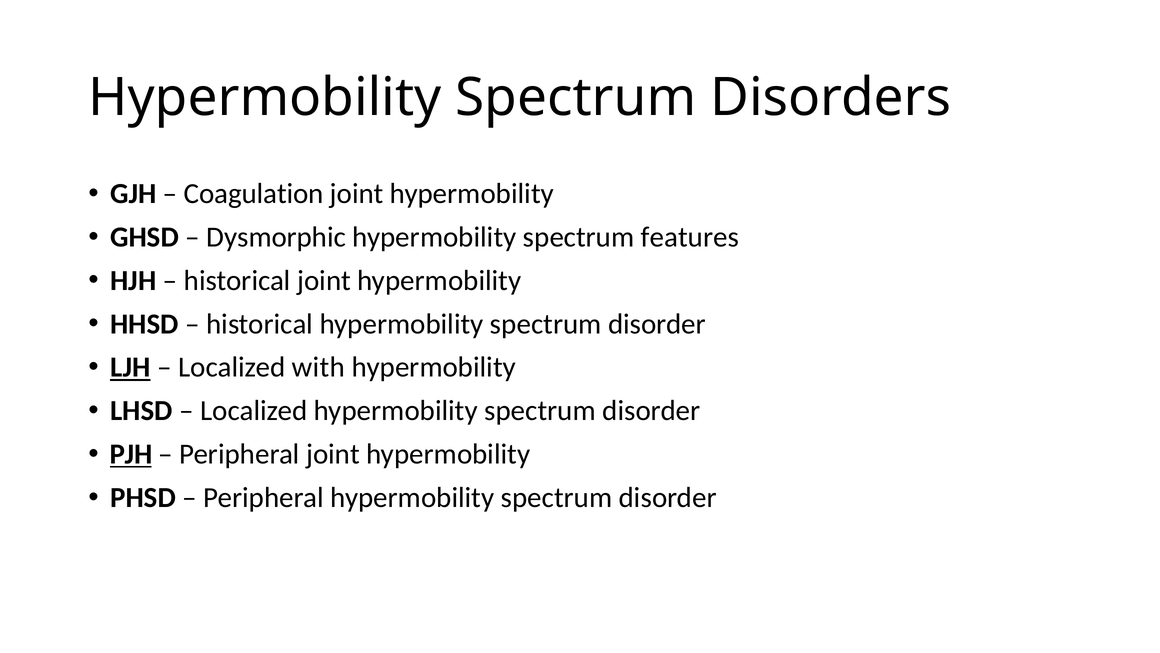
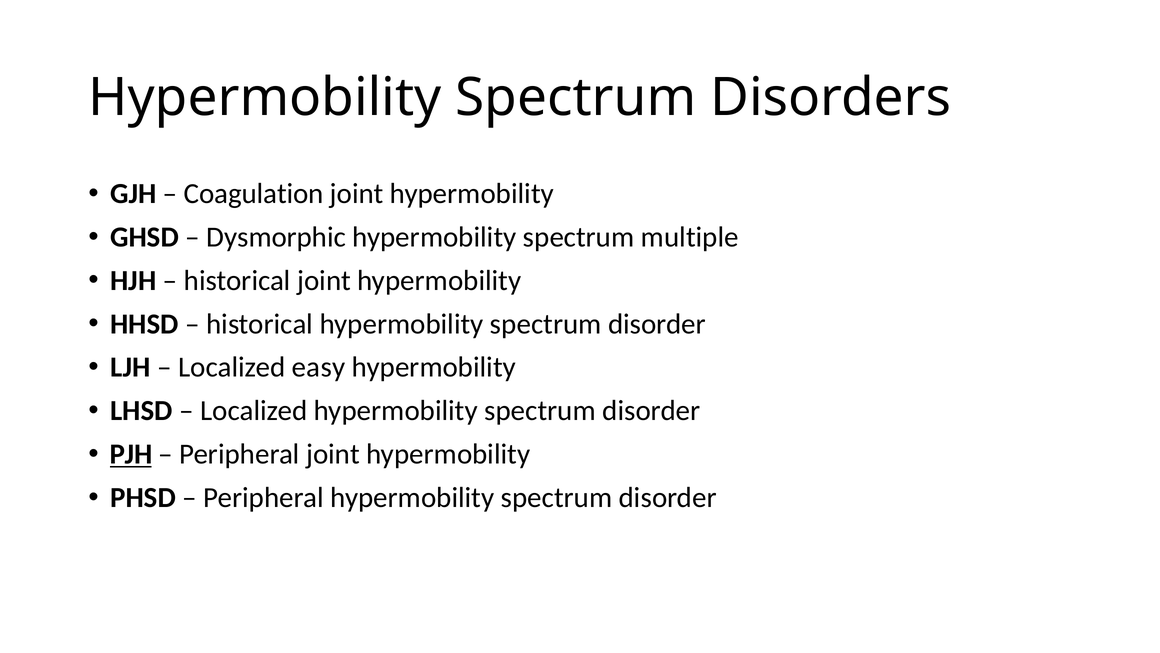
features: features -> multiple (690, 237)
LJH underline: present -> none (130, 367)
with: with -> easy (319, 367)
